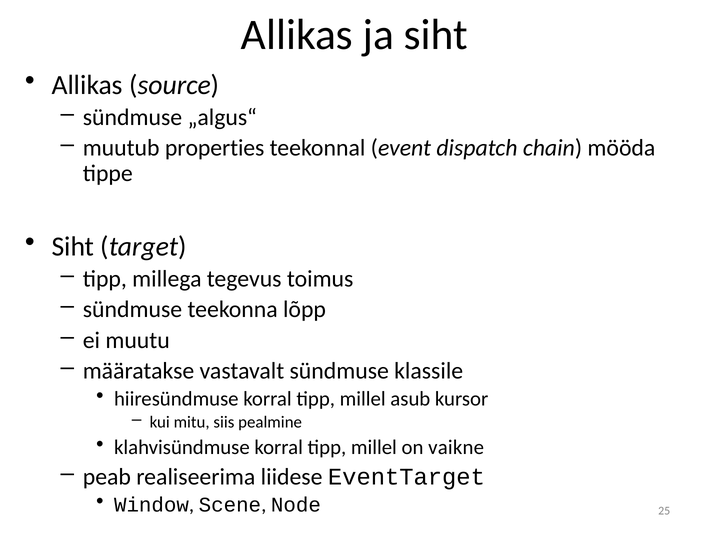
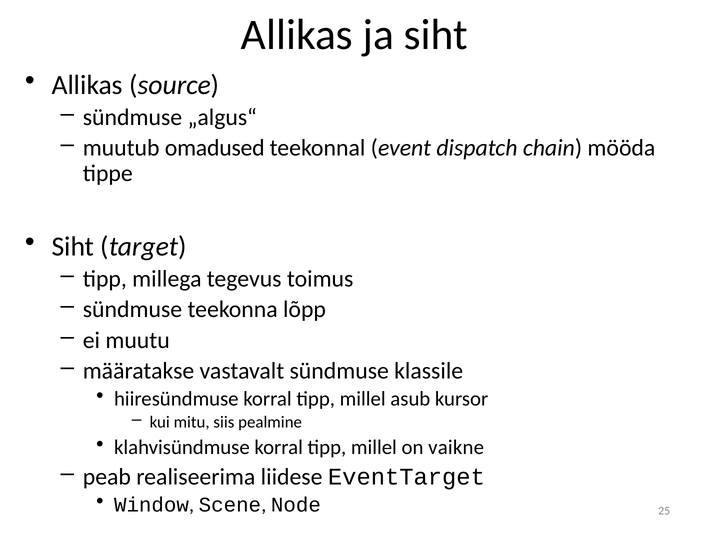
properties: properties -> omadused (215, 148)
